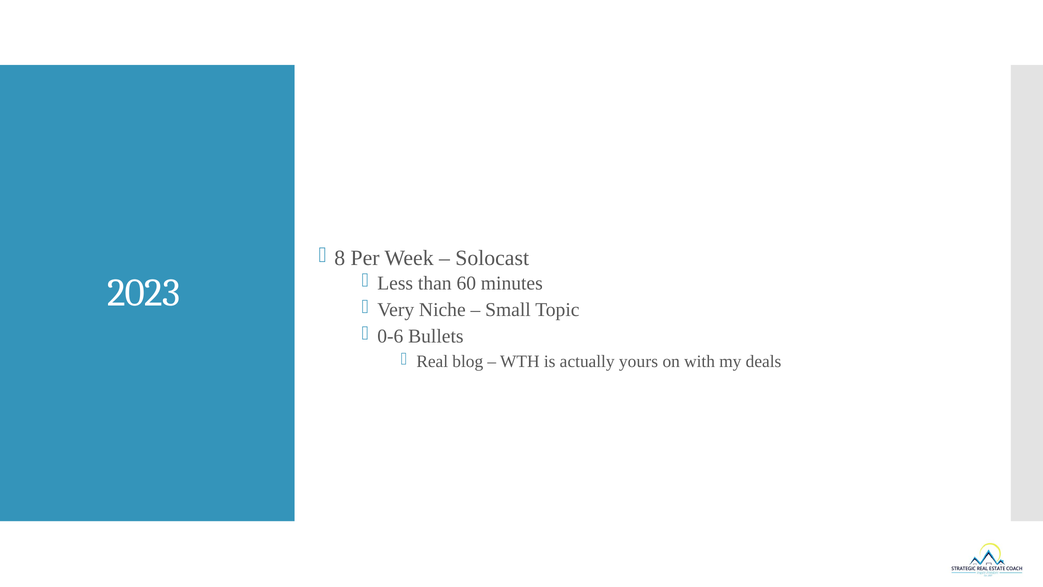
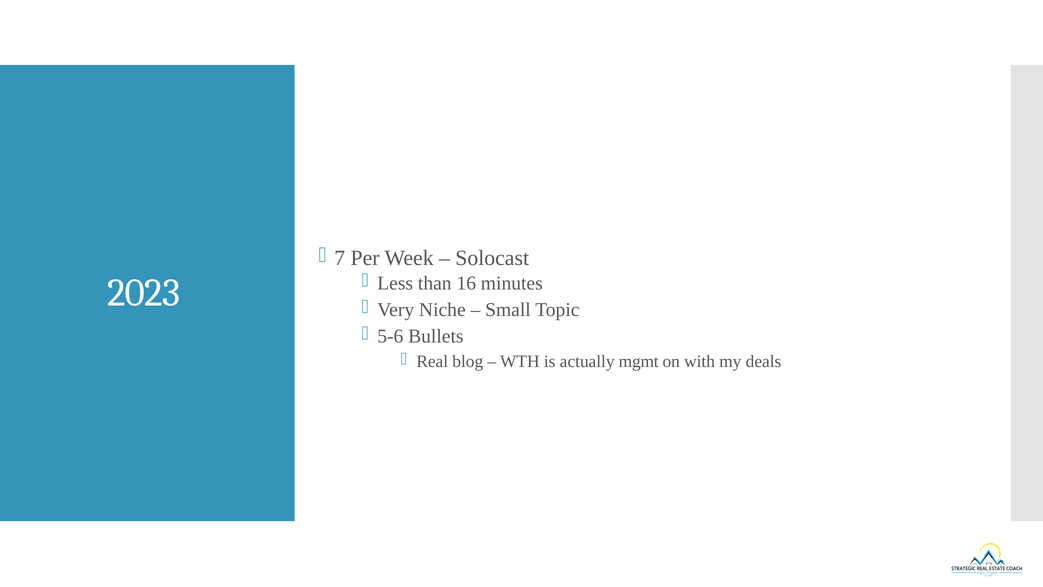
8: 8 -> 7 (340, 258)
60: 60 -> 16 (466, 283)
0-6: 0-6 -> 5-6 (390, 336)
yours: yours -> mgmt (639, 361)
